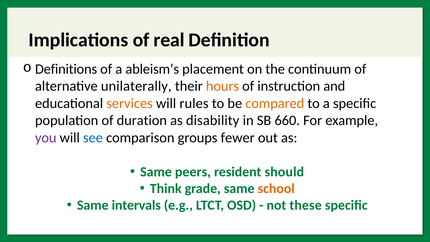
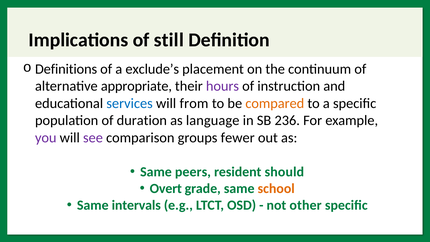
real: real -> still (169, 40)
ableism’s: ableism’s -> exclude’s (152, 69)
unilaterally: unilaterally -> appropriate (136, 86)
hours colour: orange -> purple (222, 86)
services colour: orange -> blue (130, 103)
rules: rules -> from (194, 103)
disability: disability -> language (213, 121)
660: 660 -> 236 (287, 121)
see colour: blue -> purple (93, 138)
Think: Think -> Overt (166, 189)
these: these -> other (306, 205)
